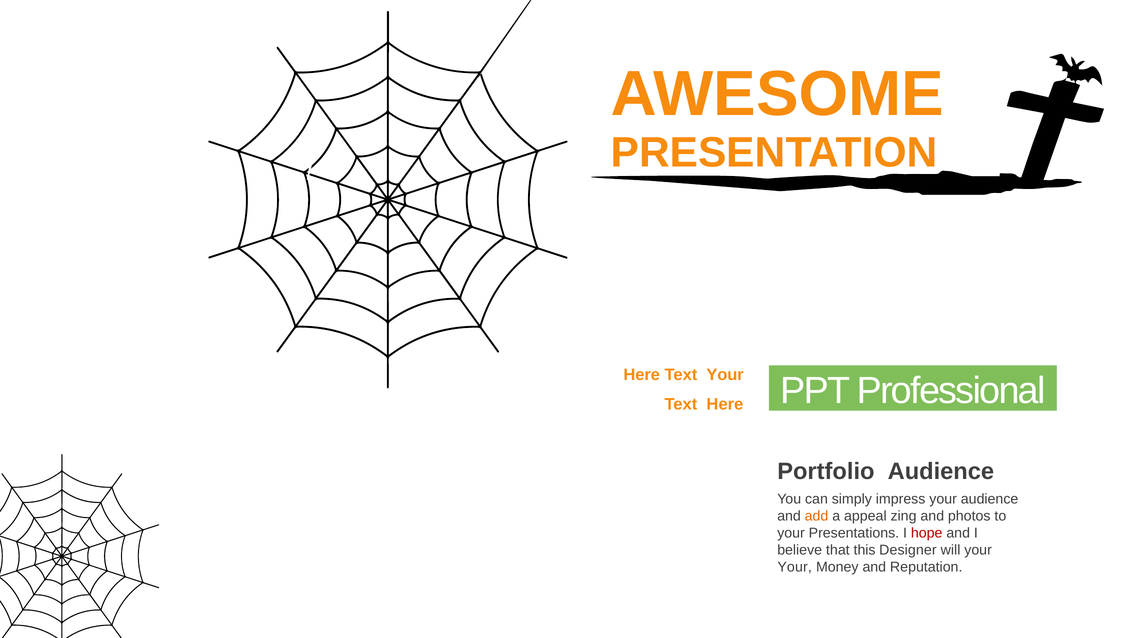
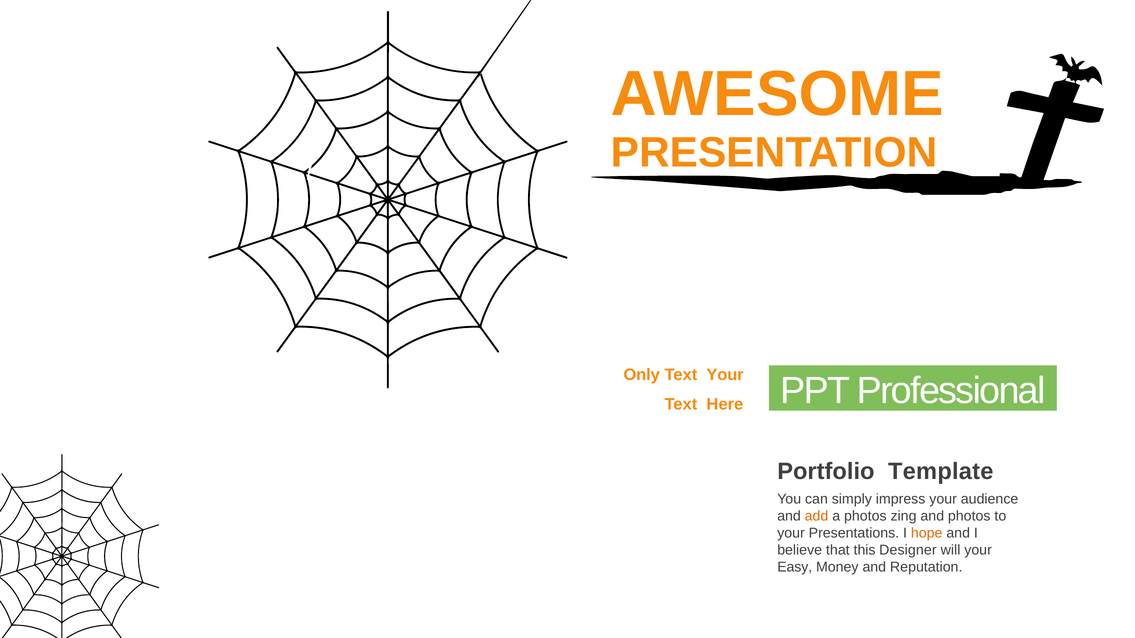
Here: Here -> Only (642, 375)
Portfolio Audience: Audience -> Template (941, 472)
a appeal: appeal -> photos (865, 516)
hope colour: red -> orange (927, 533)
Your: Your -> Easy (795, 567)
